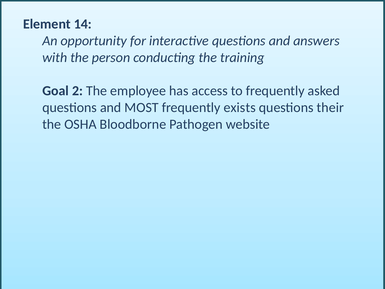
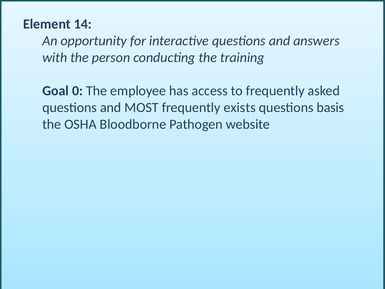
2: 2 -> 0 (77, 91)
their: their -> basis (330, 107)
